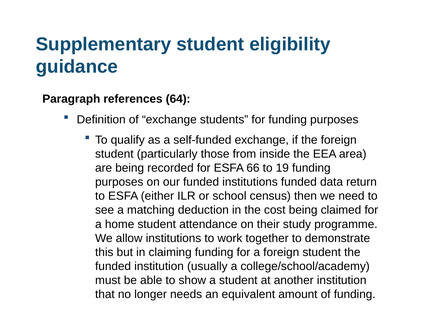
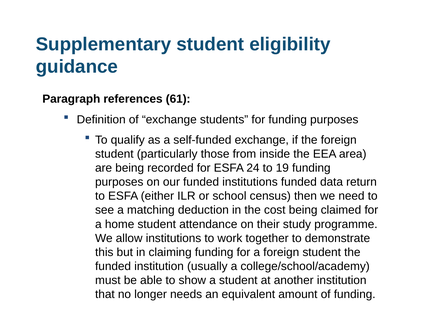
64: 64 -> 61 (178, 99)
66: 66 -> 24 (253, 168)
